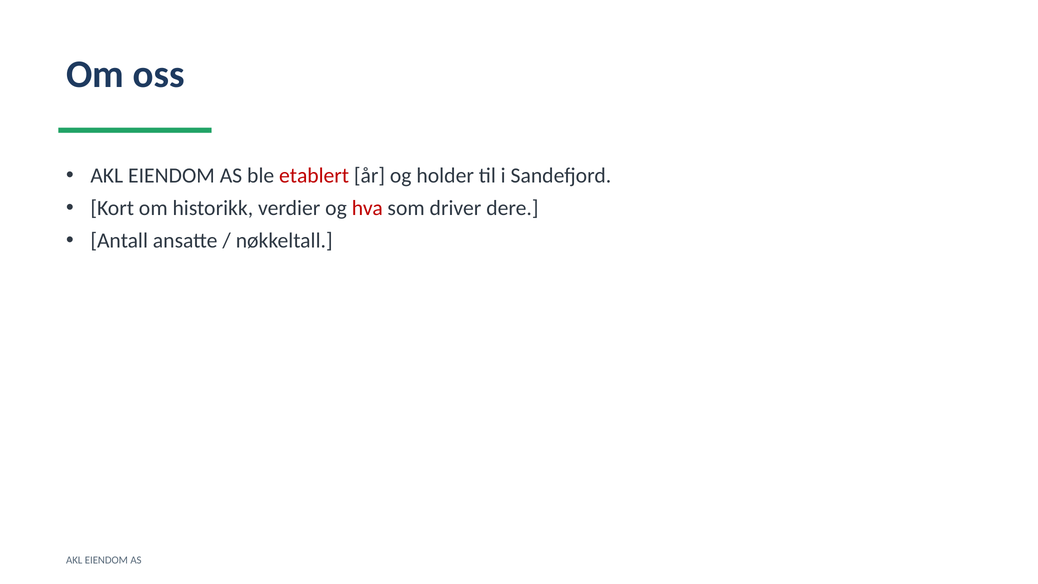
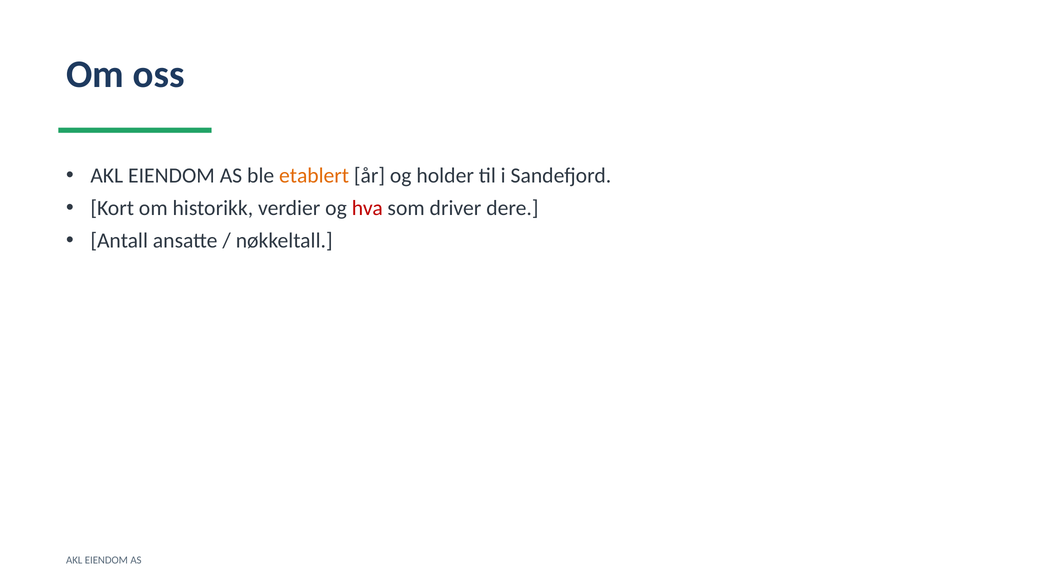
etablert colour: red -> orange (314, 176)
